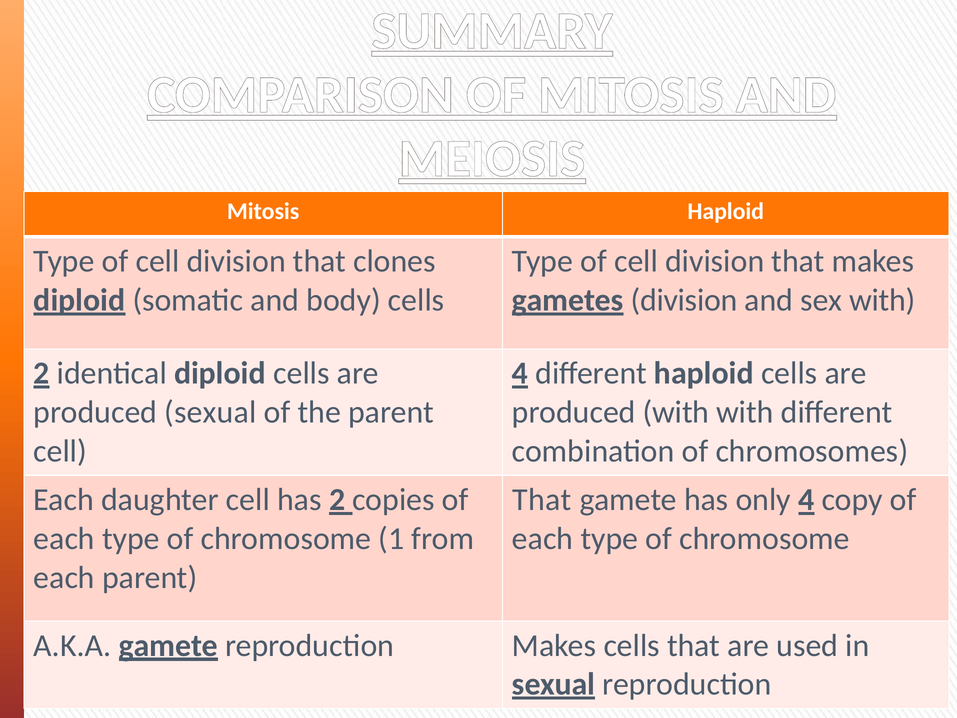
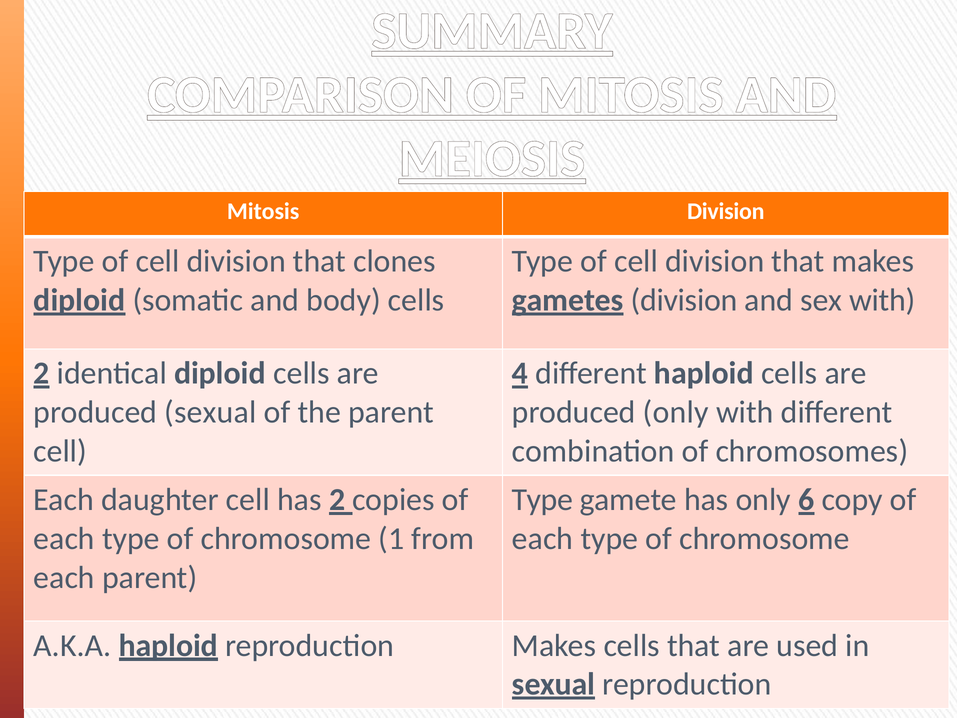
Mitosis Haploid: Haploid -> Division (726, 211)
produced with: with -> only (676, 412)
That: That -> Type (542, 500)
only 4: 4 -> 6 (806, 500)
A.K.A gamete: gamete -> haploid (168, 645)
